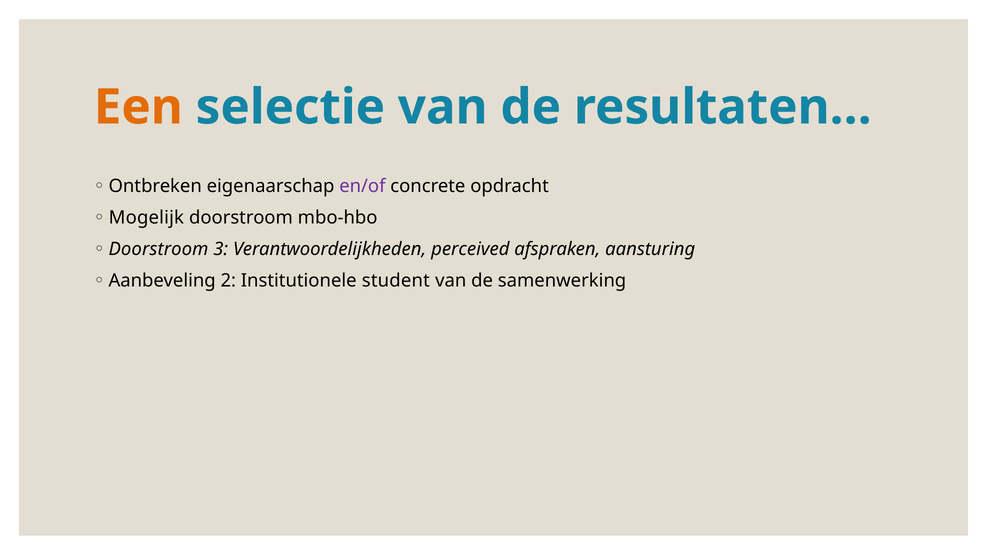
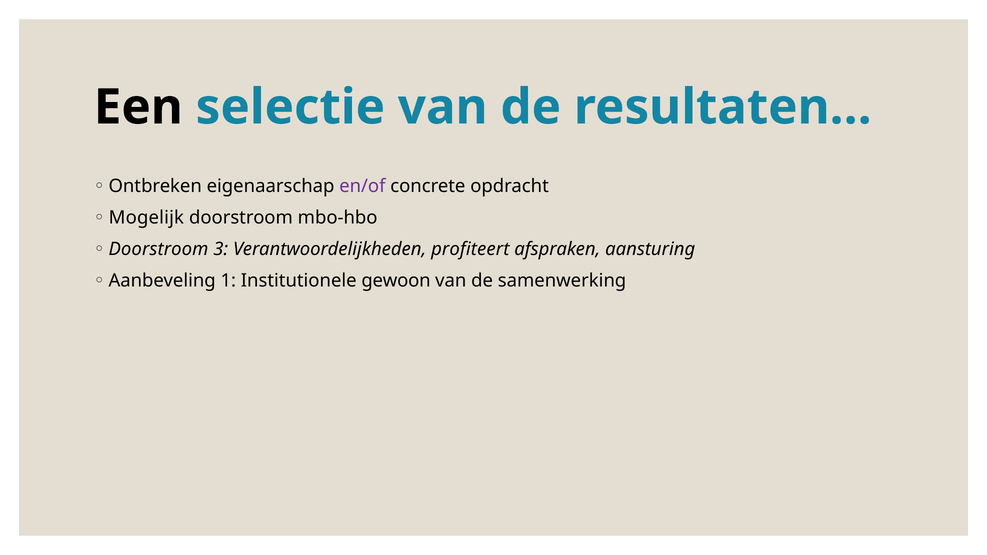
Een colour: orange -> black (138, 107)
perceived: perceived -> profiteert (470, 249)
2: 2 -> 1 (228, 281)
student: student -> gewoon (396, 281)
